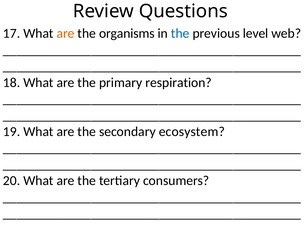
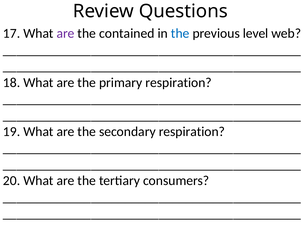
are colour: orange -> purple (66, 33)
organisms: organisms -> contained (127, 33)
secondary ecosystem: ecosystem -> respiration (192, 131)
